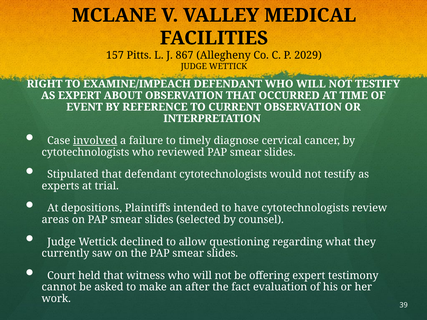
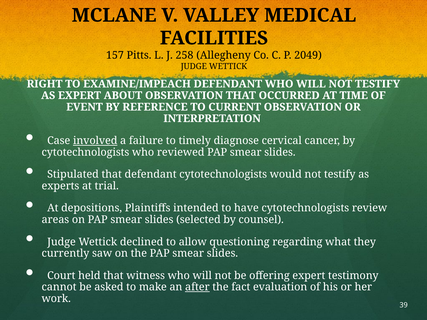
867: 867 -> 258 (185, 55)
2029: 2029 -> 2049 (308, 55)
after underline: none -> present (197, 287)
